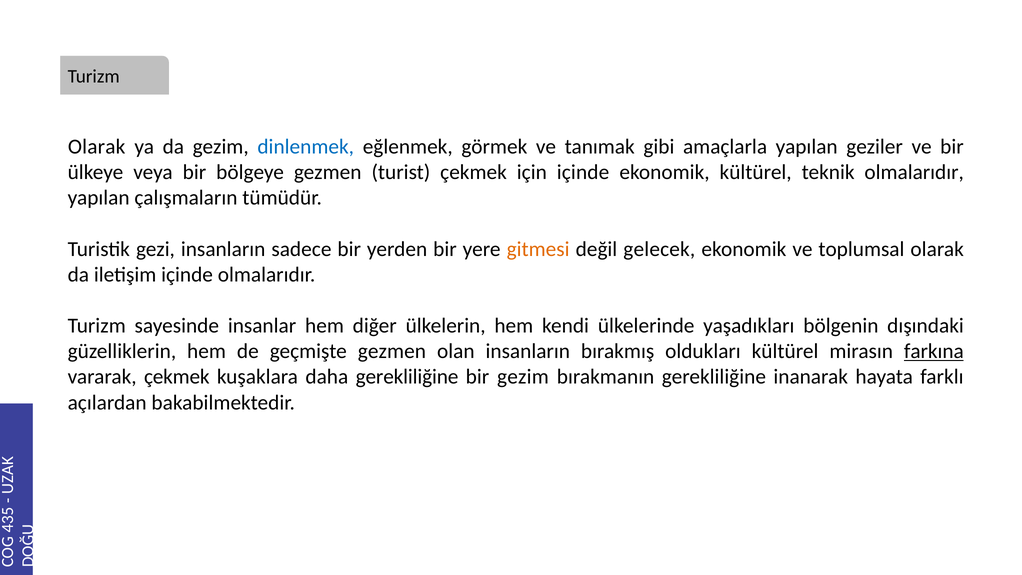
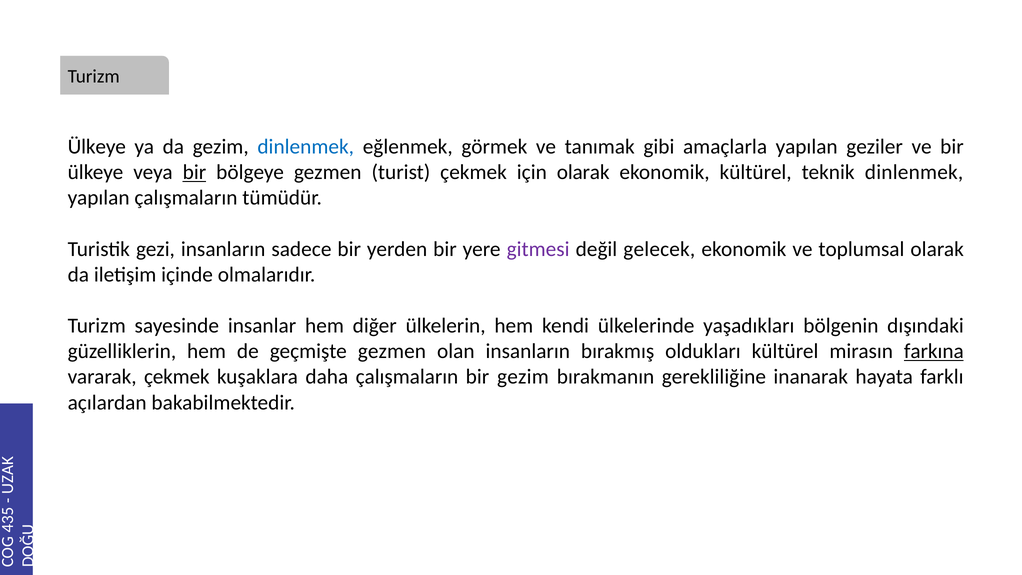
Olarak: Olarak -> Ülkeye (97, 147)
bir underline: none -> present (194, 172)
için içinde: içinde -> olarak (583, 172)
teknik olmalarıdır: olmalarıdır -> dinlenmek (914, 172)
gitmesi colour: orange -> purple (538, 249)
daha gerekliliğine: gerekliliğine -> çalışmaların (407, 377)
